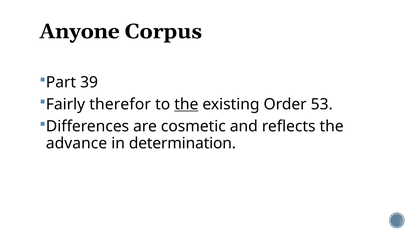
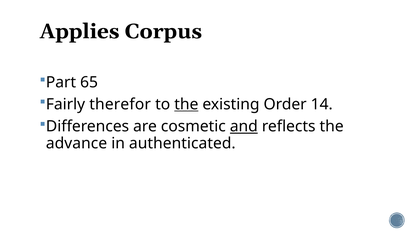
Anyone: Anyone -> Applies (80, 31)
39: 39 -> 65 (89, 82)
53: 53 -> 14 (322, 104)
and underline: none -> present (244, 126)
determination: determination -> authenticated (182, 143)
